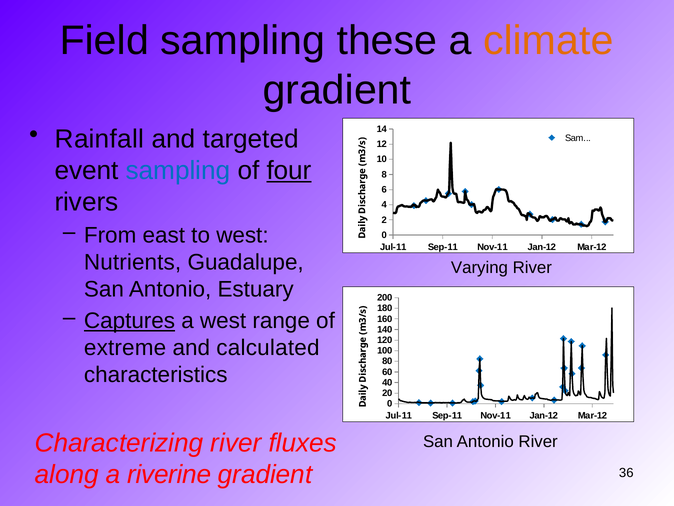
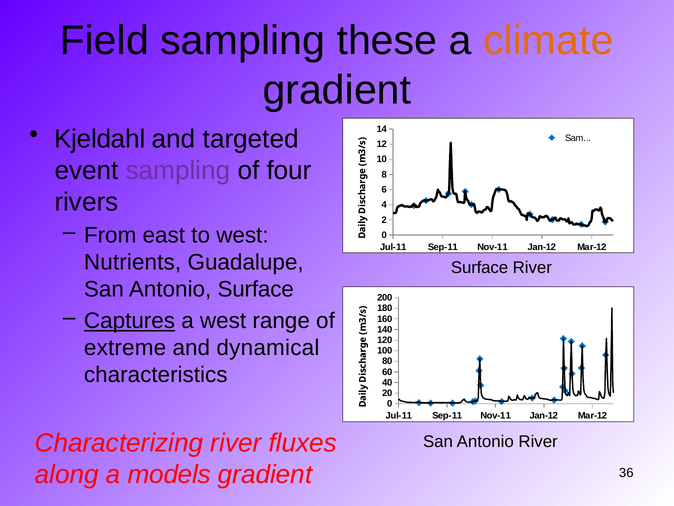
Rainfall: Rainfall -> Kjeldahl (100, 139)
sampling colour: blue -> purple (178, 170)
four underline: present -> none (289, 170)
Varying: Varying -> Surface (480, 267)
Antonio Estuary: Estuary -> Surface (256, 289)
calculated: calculated -> dynamical (268, 348)
riverine: riverine -> models (169, 474)
